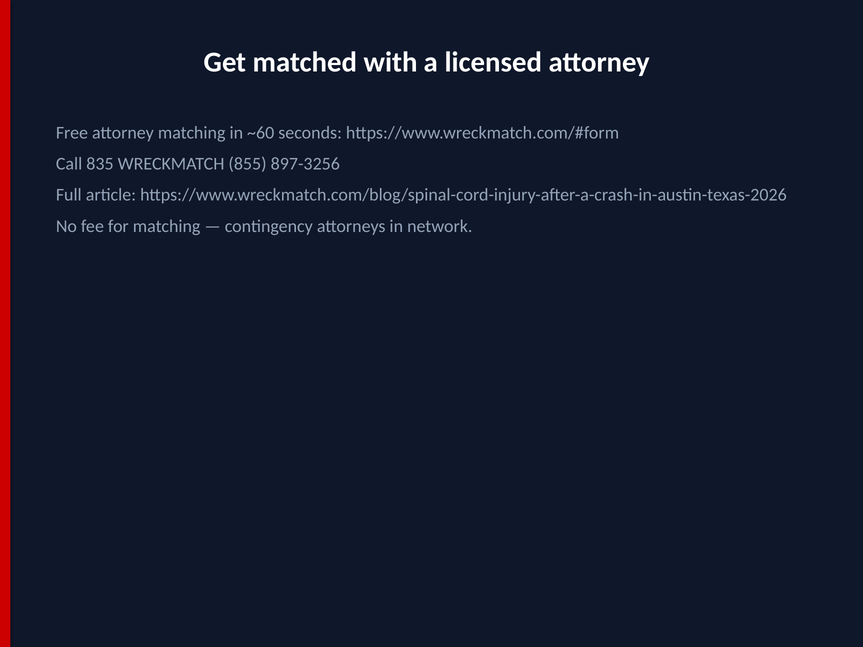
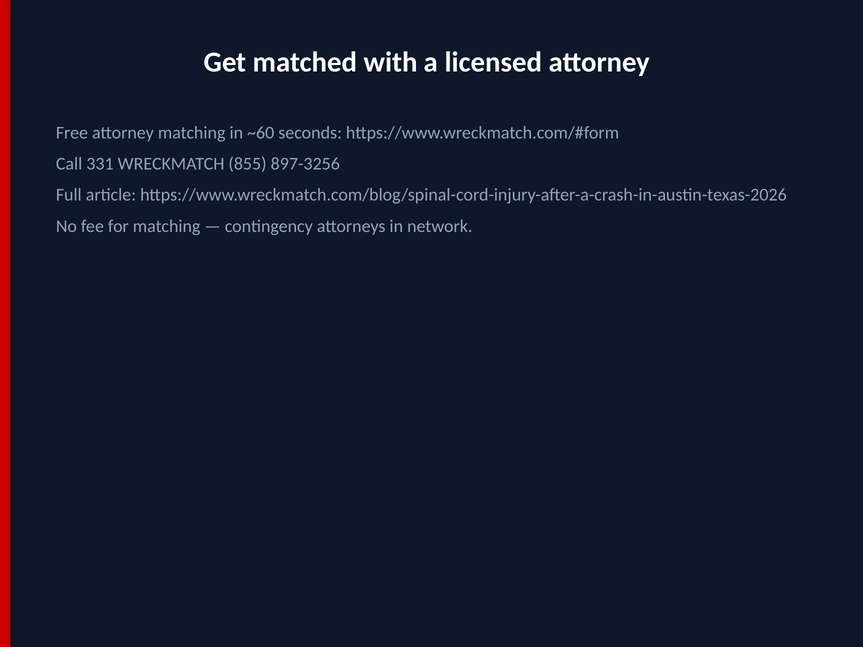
835: 835 -> 331 (100, 164)
